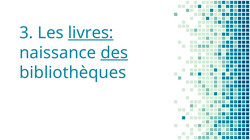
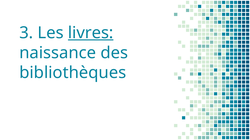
des underline: present -> none (114, 53)
